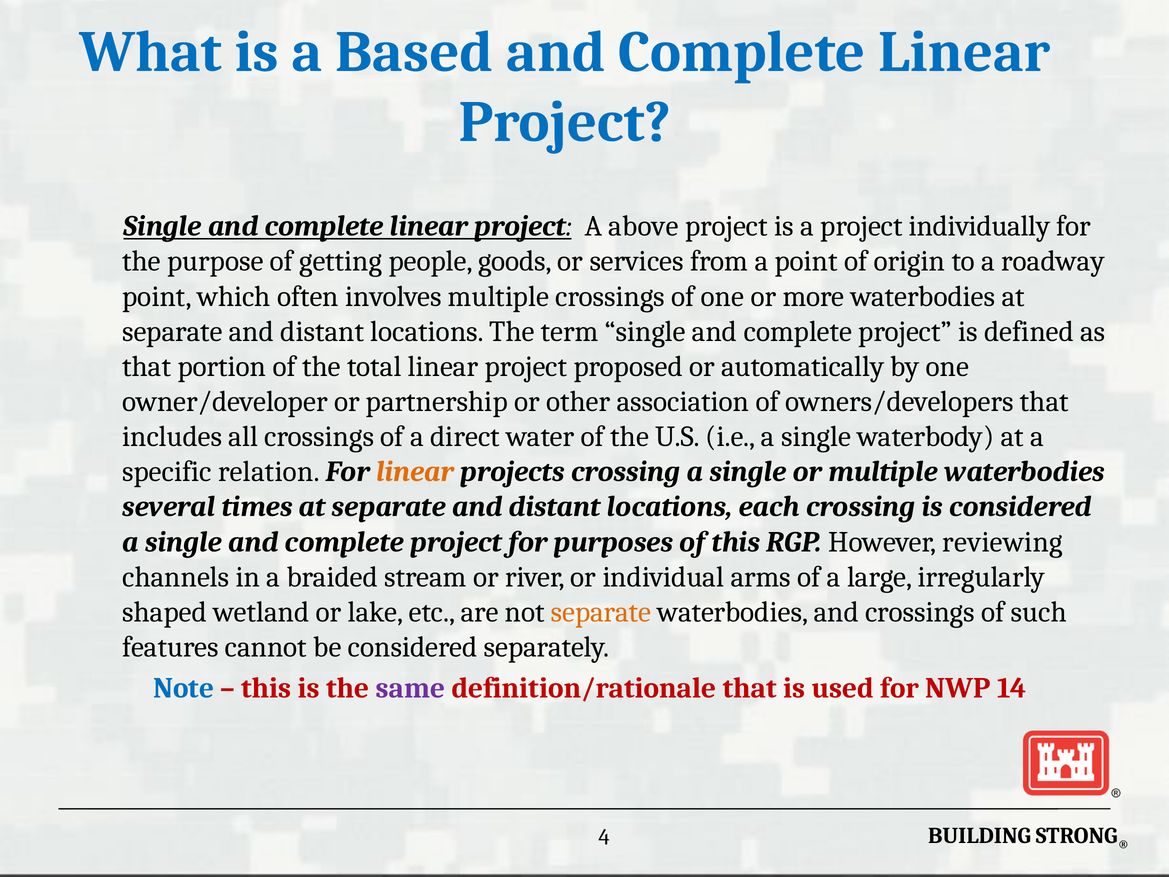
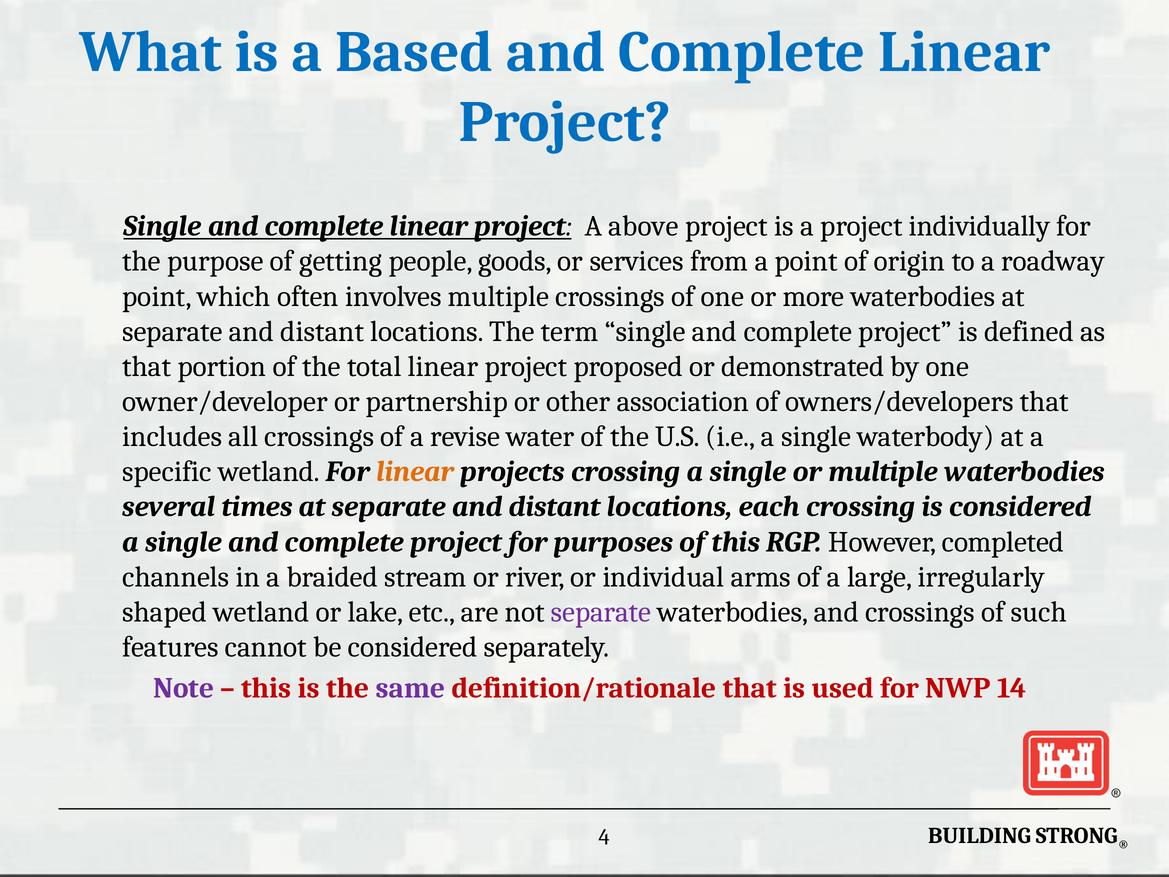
automatically: automatically -> demonstrated (803, 366)
direct: direct -> revise (465, 437)
specific relation: relation -> wetland (269, 472)
reviewing: reviewing -> completed (1003, 542)
separate colour: orange -> purple (601, 612)
Note colour: blue -> purple (184, 688)
